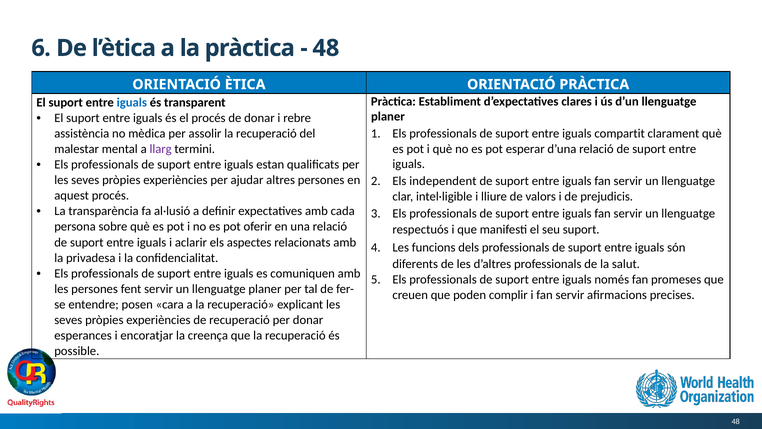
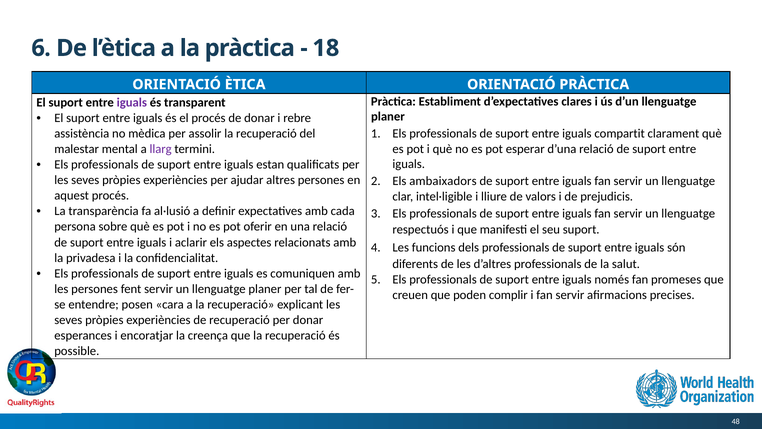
48: 48 -> 18 (326, 48)
iguals colour: blue -> purple (132, 102)
independent: independent -> ambaixadors (443, 181)
